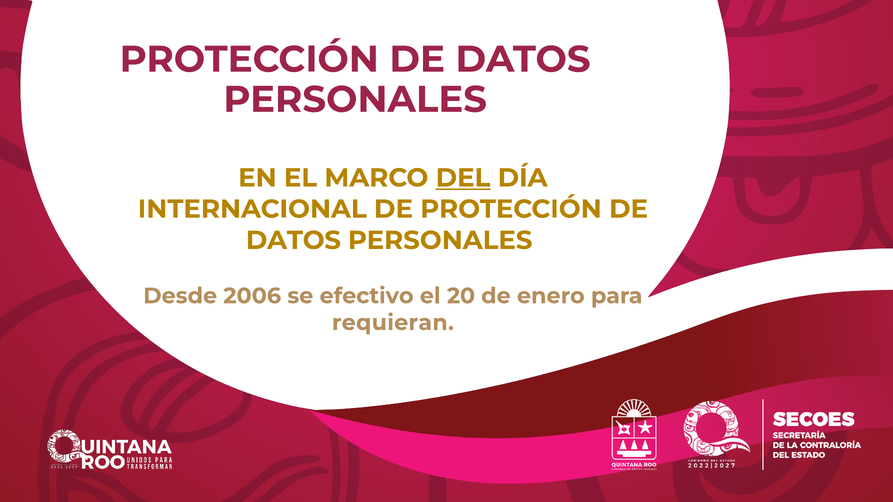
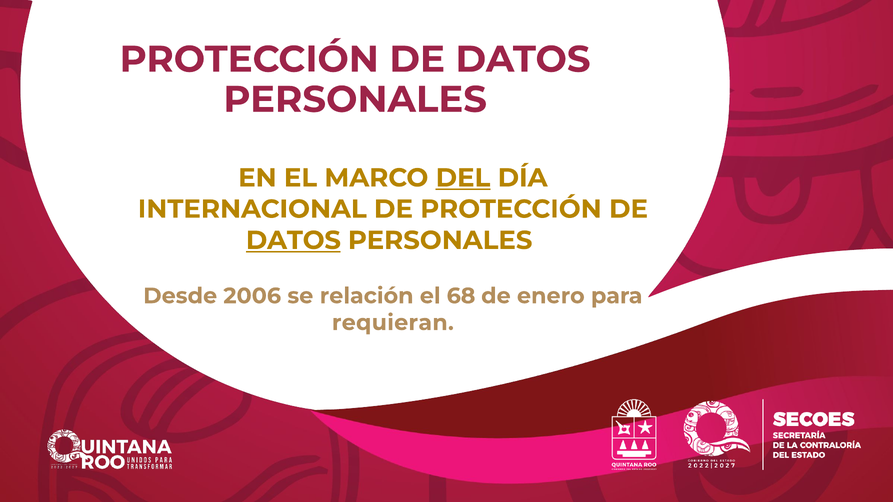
DATOS underline: none -> present (293, 241)
efectivo: efectivo -> relación (367, 296)
20: 20 -> 68 (461, 296)
